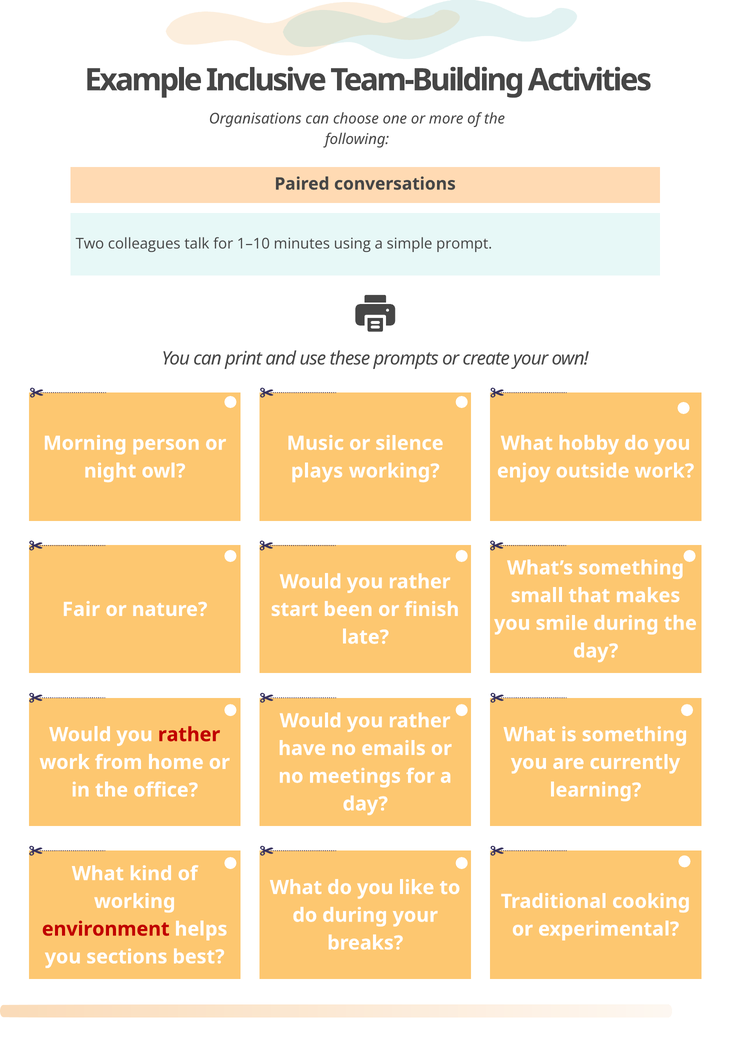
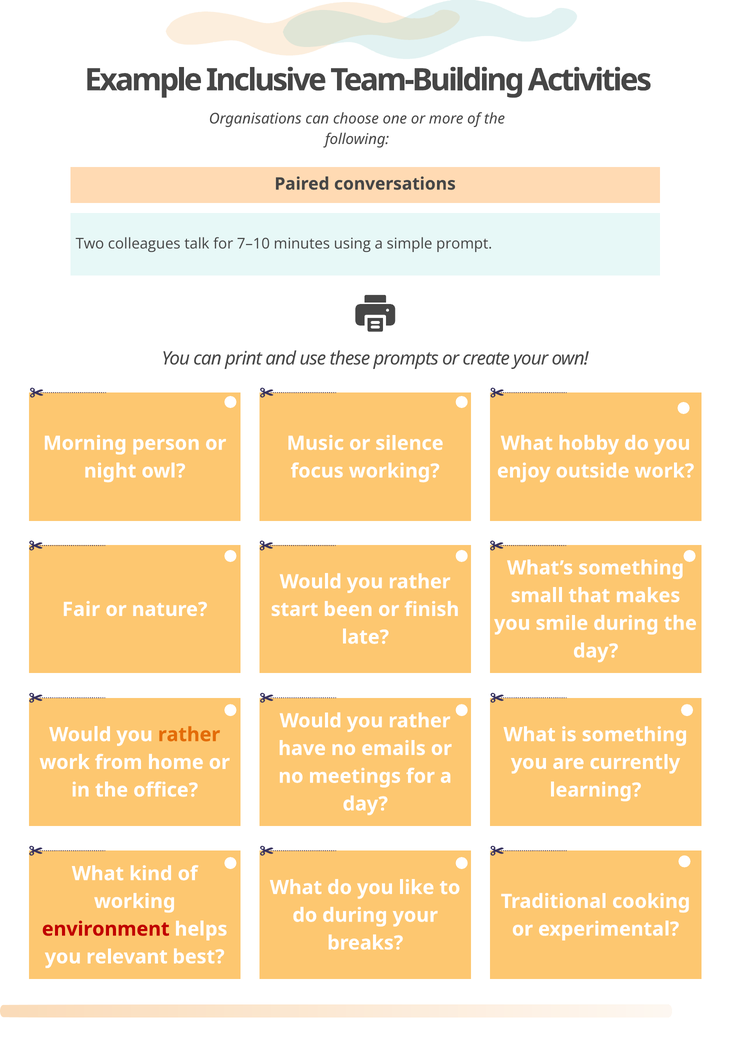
1–10: 1–10 -> 7–10 (253, 244)
plays: plays -> focus (317, 471)
rather colour: red -> orange (189, 734)
sections: sections -> relevant (127, 956)
